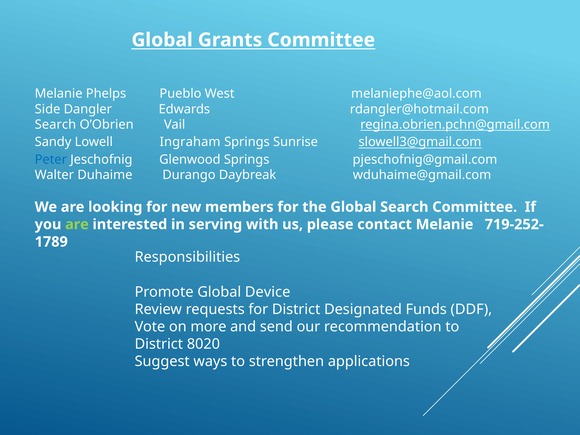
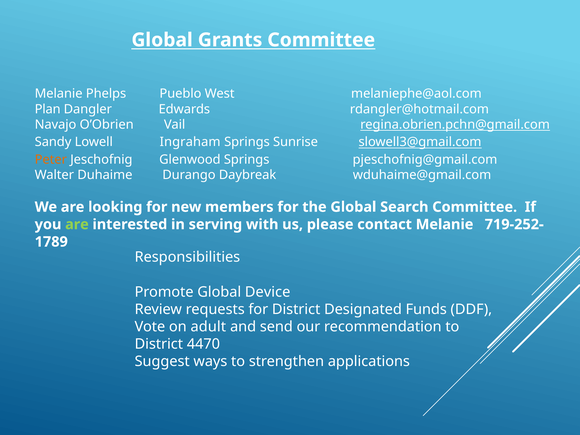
Side: Side -> Plan (48, 109)
Search: Search -> Navajo (56, 125)
Peter colour: blue -> orange (51, 160)
more: more -> adult (208, 327)
8020: 8020 -> 4470 (203, 344)
